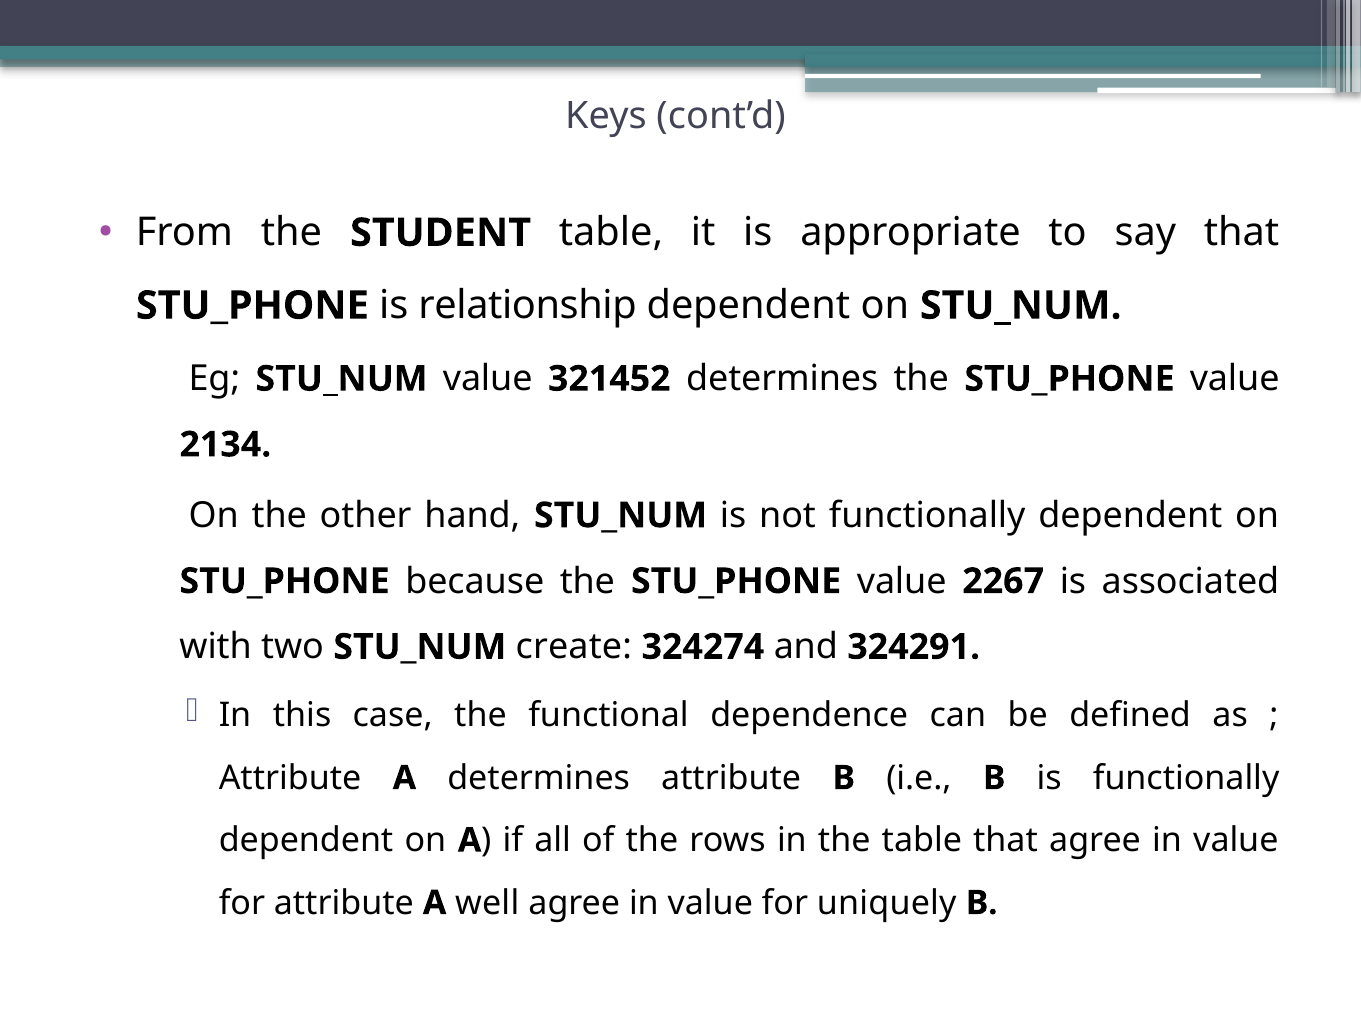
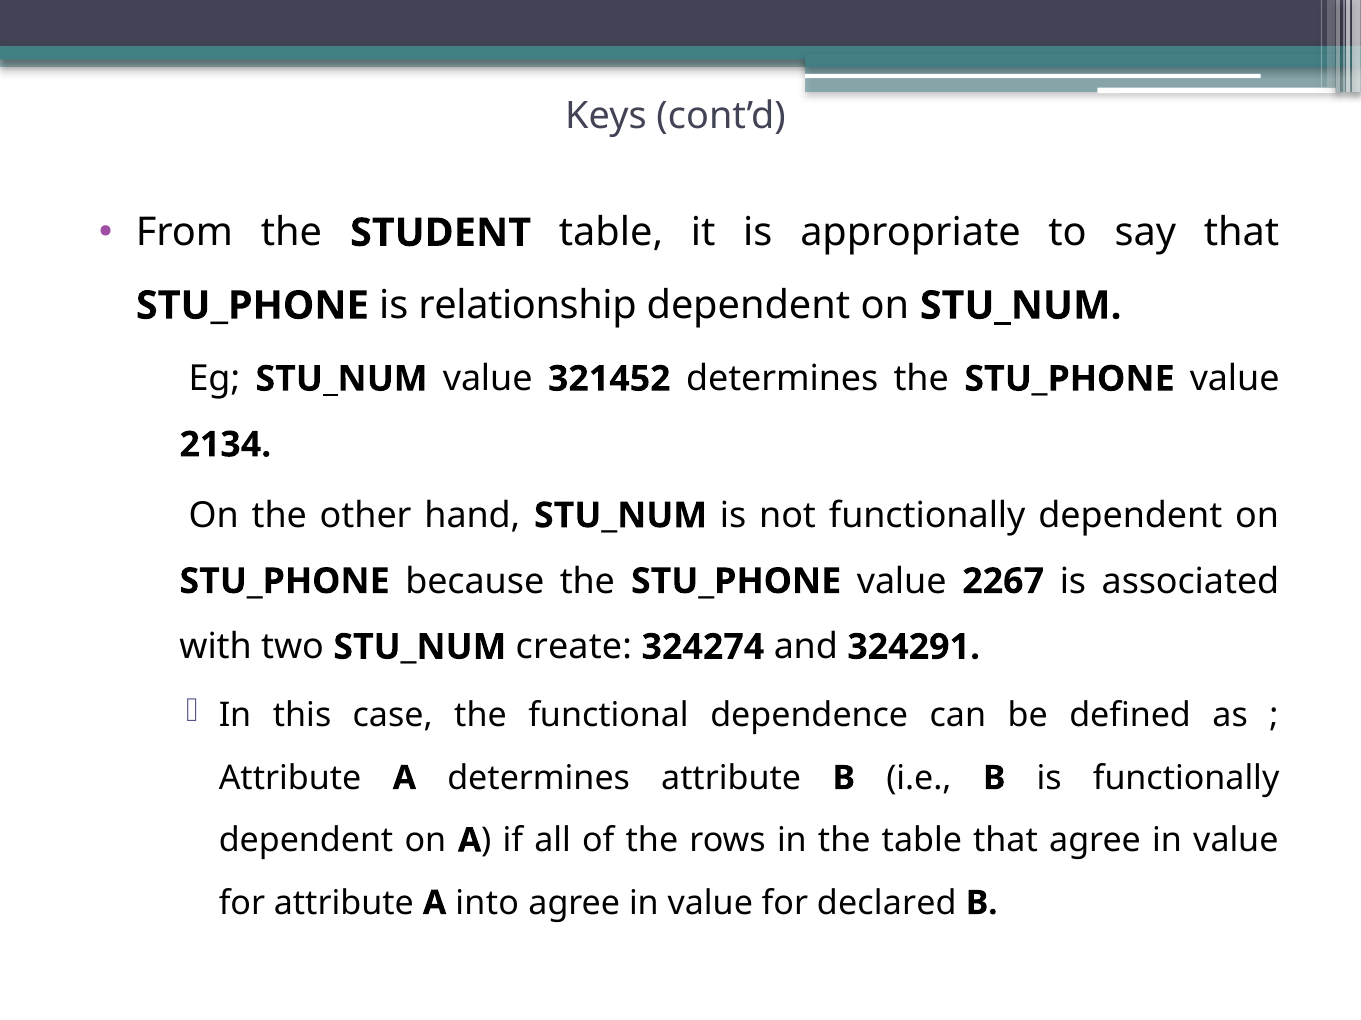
well: well -> into (487, 903)
uniquely: uniquely -> declared (887, 903)
